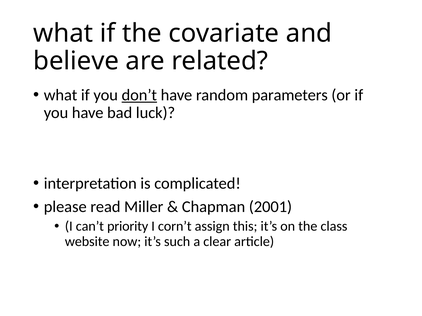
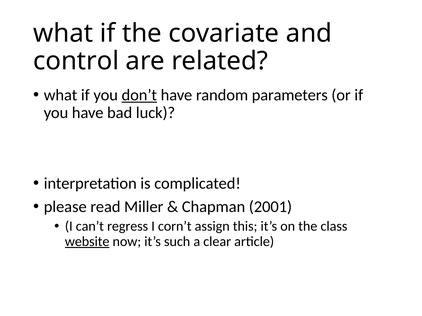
believe: believe -> control (76, 61)
priority: priority -> regress (128, 227)
website underline: none -> present (87, 242)
